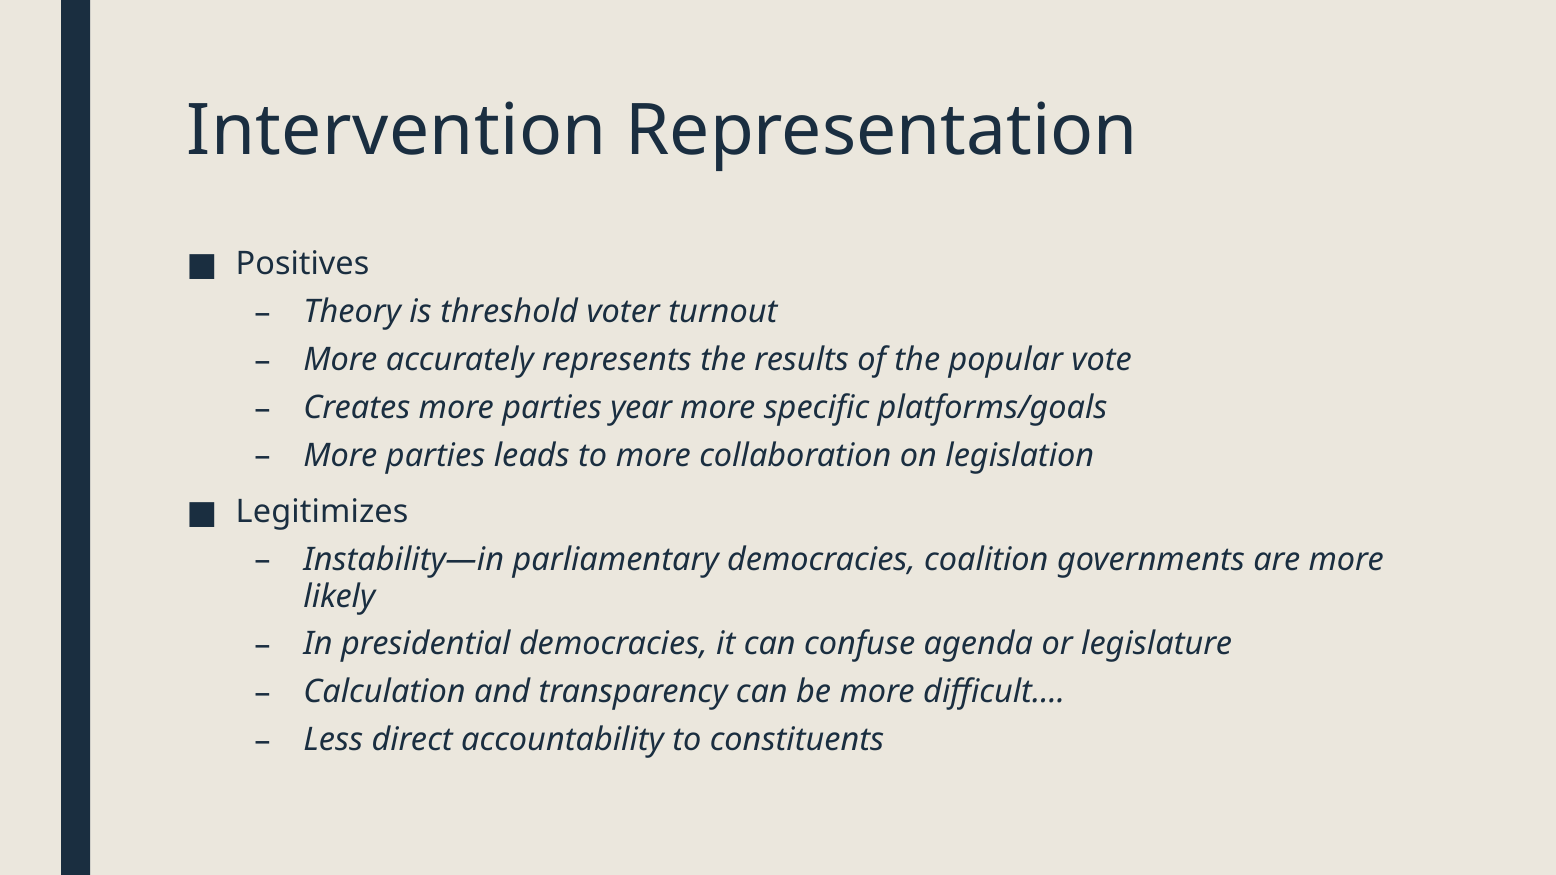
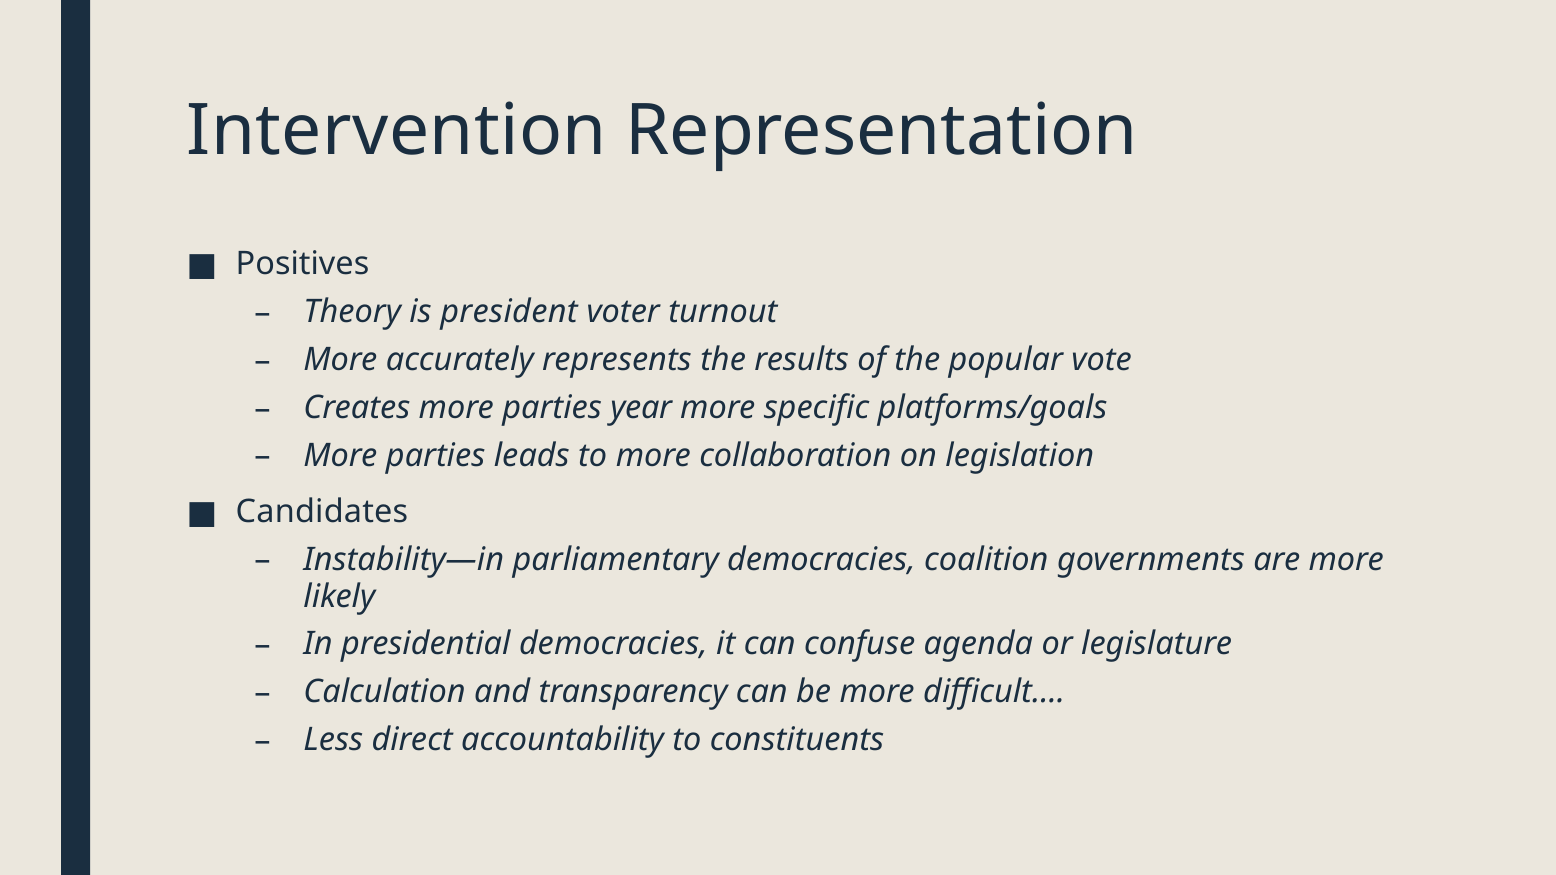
threshold: threshold -> president (509, 312)
Legitimizes: Legitimizes -> Candidates (322, 512)
